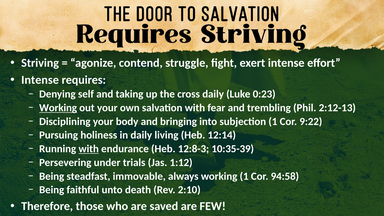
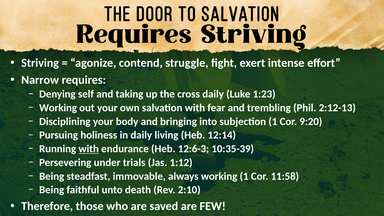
Intense: Intense -> Narrow (40, 80)
0:23: 0:23 -> 1:23 (264, 94)
Working underline: present -> none (58, 108)
9:22: 9:22 -> 9:20 (311, 121)
12:8-3: 12:8-3 -> 12:6-3 (193, 149)
94:58: 94:58 -> 11:58 (285, 176)
